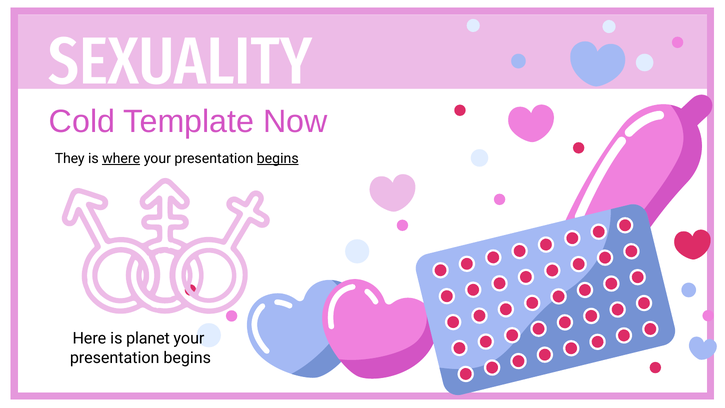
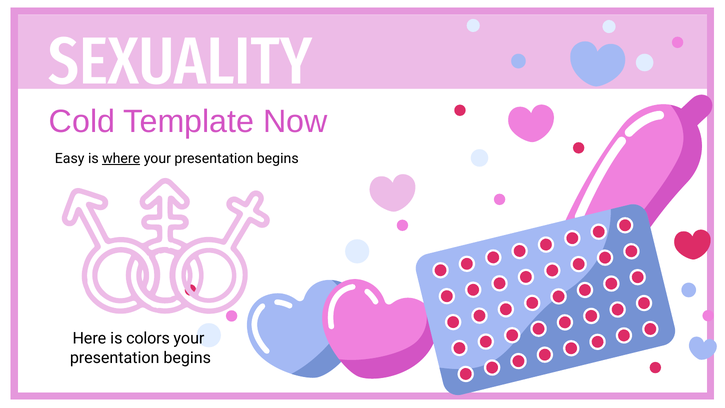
They: They -> Easy (70, 158)
begins underline: present -> none (278, 158)
planet: planet -> colors (148, 338)
